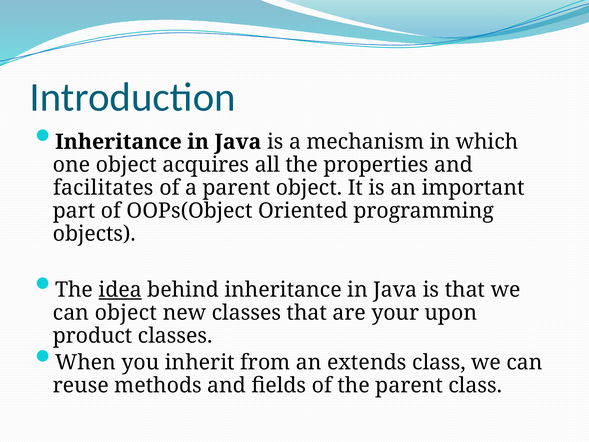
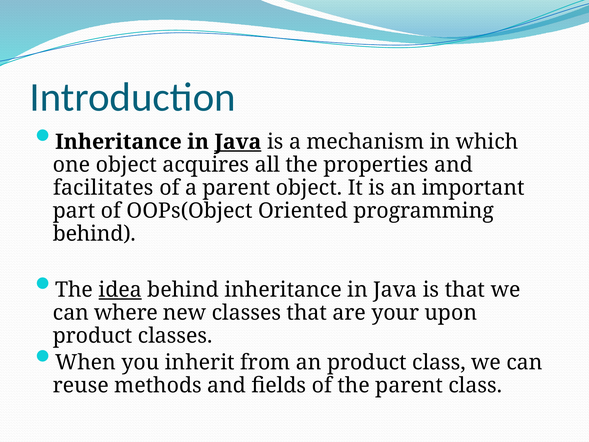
Java underline: none -> present (238, 142)
objects: objects -> behind (94, 234)
can object: object -> where (126, 313)
an extends: extends -> product (367, 362)
